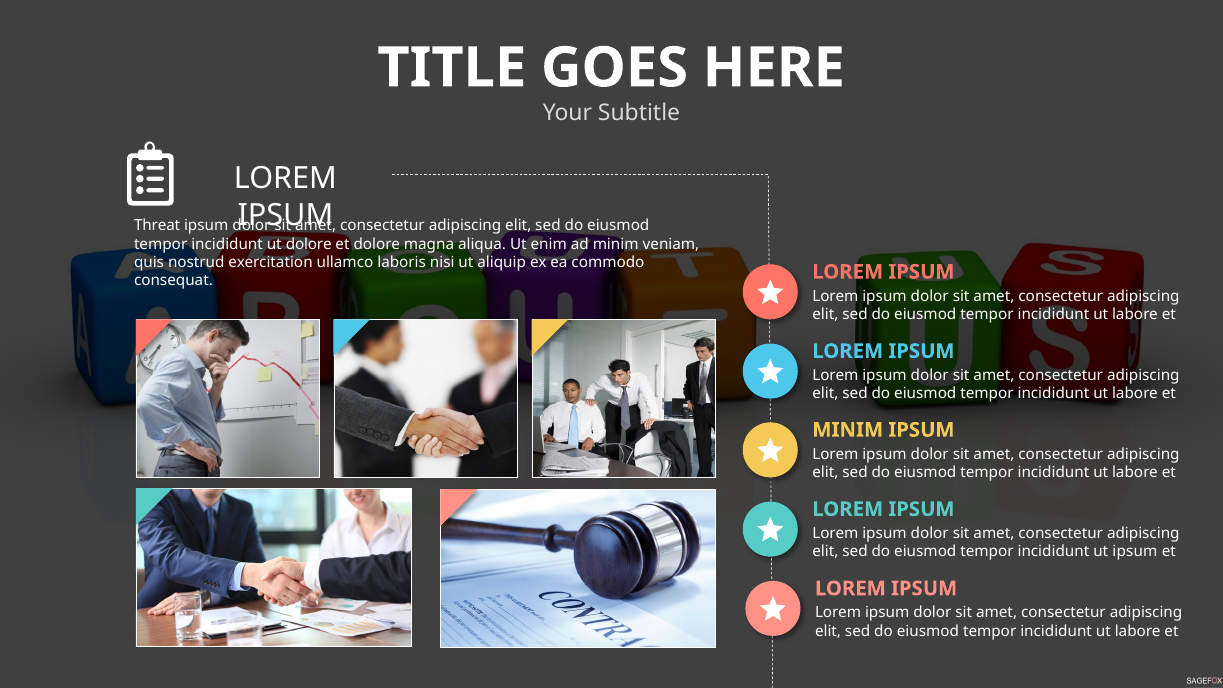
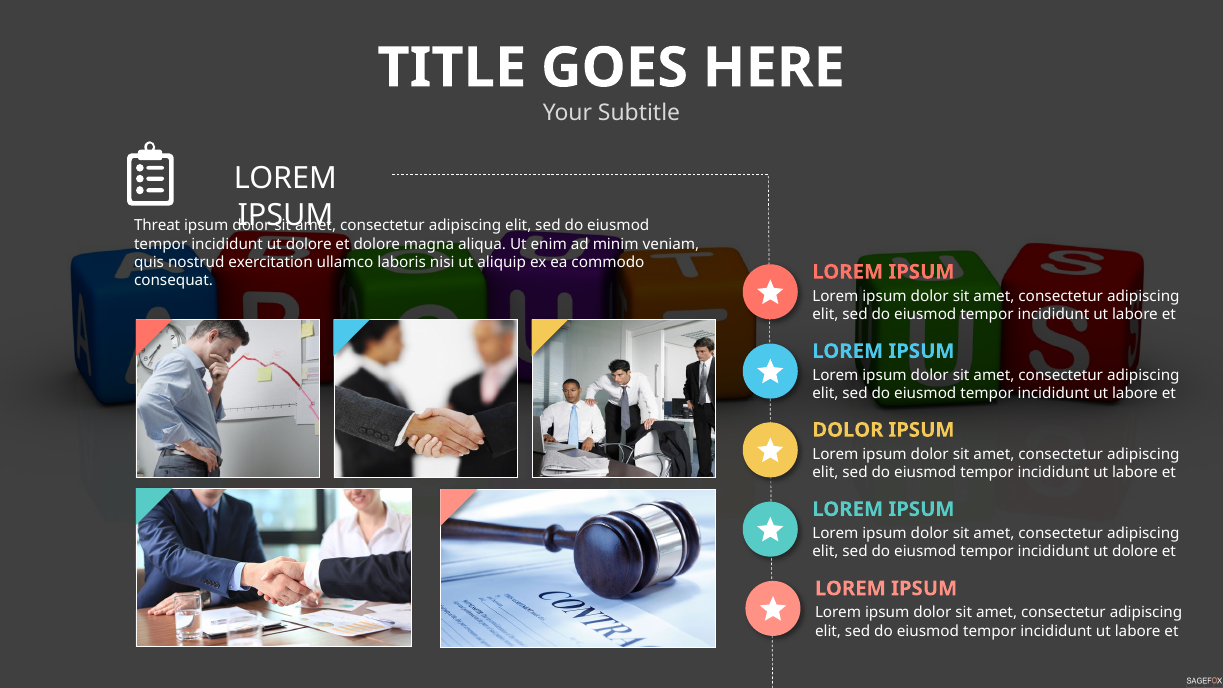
MINIM: MINIM -> DOLOR (848, 430)
ipsum: ipsum -> dolore (1135, 552)
